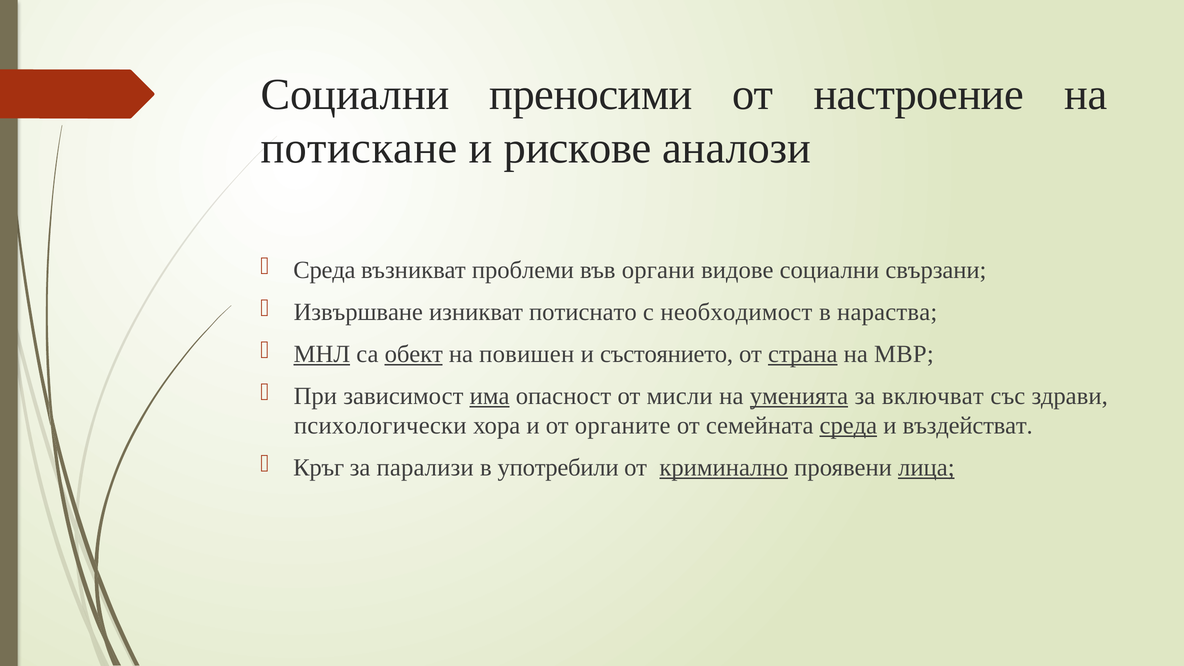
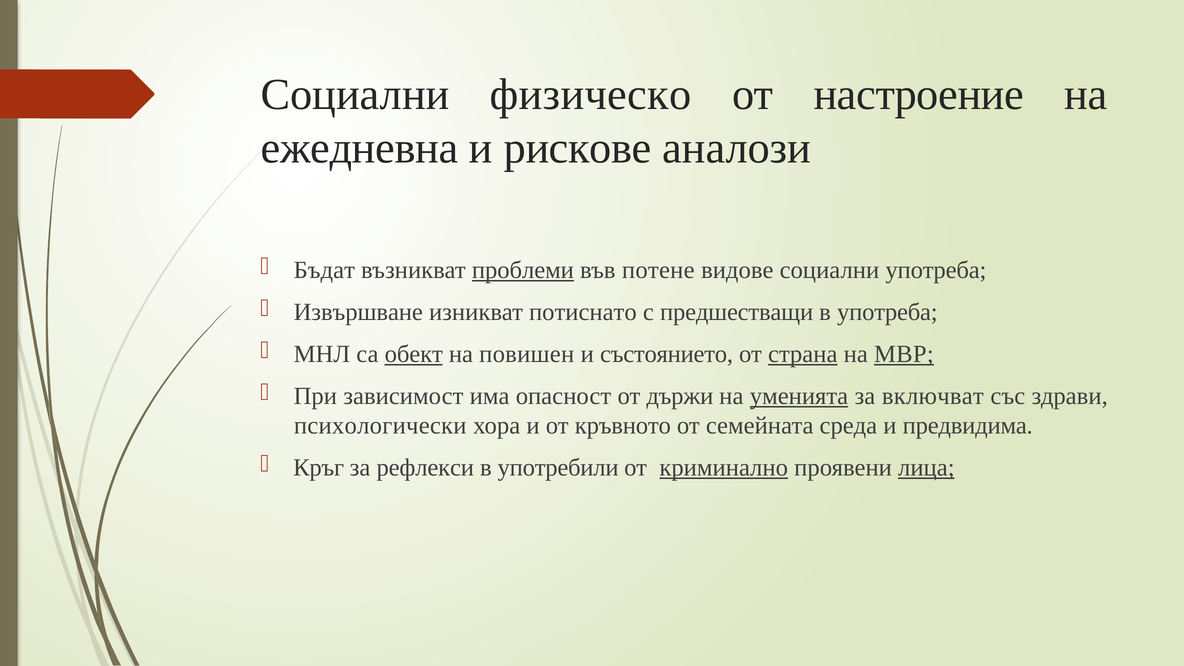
преносими: преносими -> физическо (591, 95)
потискане: потискане -> ежедневна (359, 148)
Среда: Среда -> Бъдат (324, 270)
проблеми underline: none -> present (523, 270)
органи: органи -> потене (658, 270)
социални свързани: свързани -> употреба (936, 270)
необходимост: необходимост -> предшестващи (737, 312)
в нараства: нараства -> употреба (887, 312)
МНЛ underline: present -> none (322, 354)
МВР underline: none -> present (904, 354)
има underline: present -> none (490, 396)
мисли: мисли -> държи (680, 396)
органите: органите -> кръвното (623, 426)
среда underline: present -> none (848, 426)
въздействат: въздействат -> предвидима (968, 426)
парализи: парализи -> рефлекси (425, 468)
